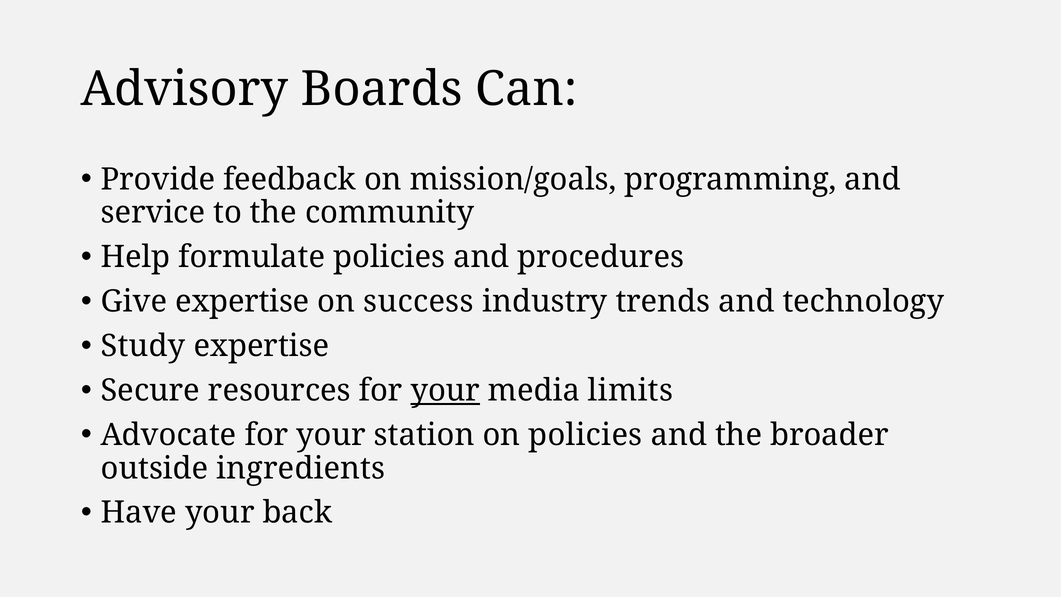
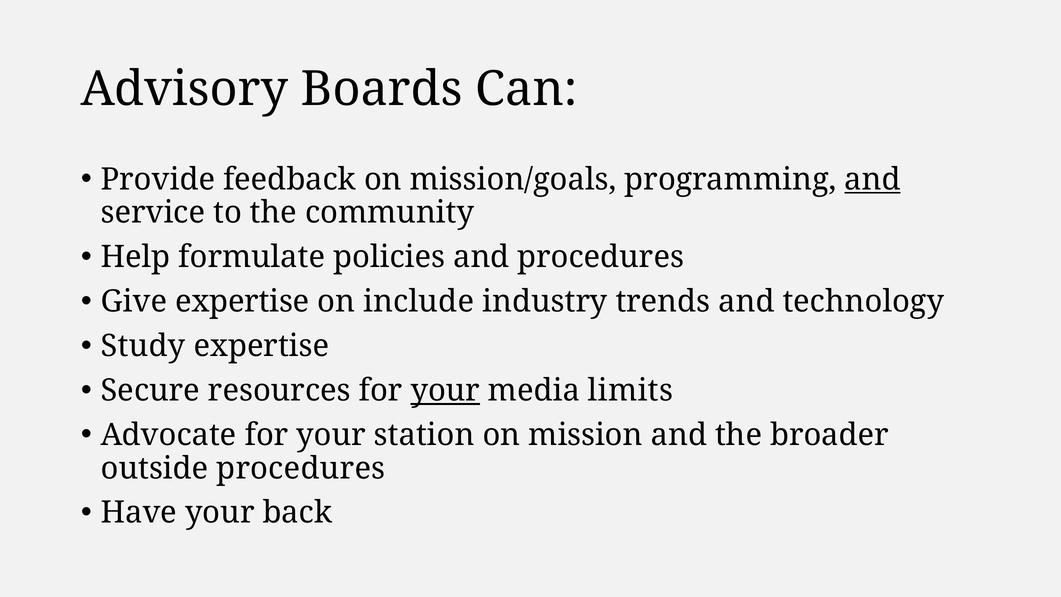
and underline: none -> present (873, 179)
success: success -> include (419, 302)
on policies: policies -> mission (586, 435)
outside ingredients: ingredients -> procedures (301, 468)
